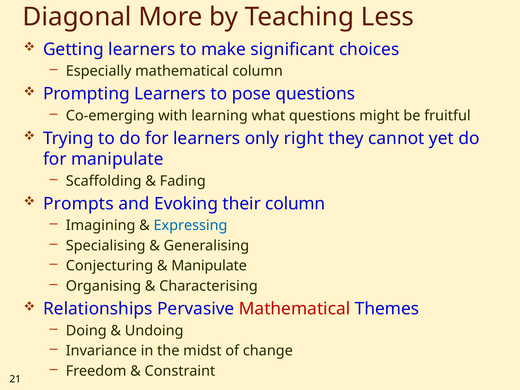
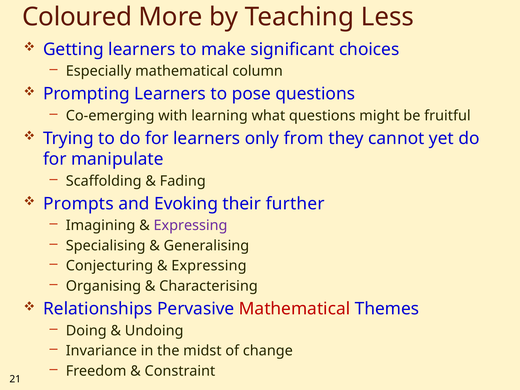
Diagonal: Diagonal -> Coloured (77, 17)
right: right -> from (304, 138)
their column: column -> further (295, 204)
Expressing colour: blue -> purple (191, 225)
Manipulate: Manipulate -> Expressing (209, 266)
